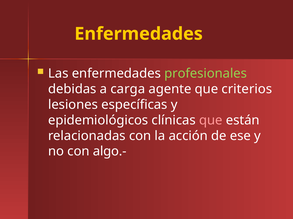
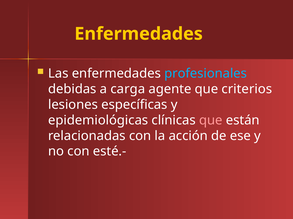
profesionales colour: light green -> light blue (206, 74)
epidemiológicos: epidemiológicos -> epidemiológicas (98, 121)
algo.-: algo.- -> esté.- (110, 152)
